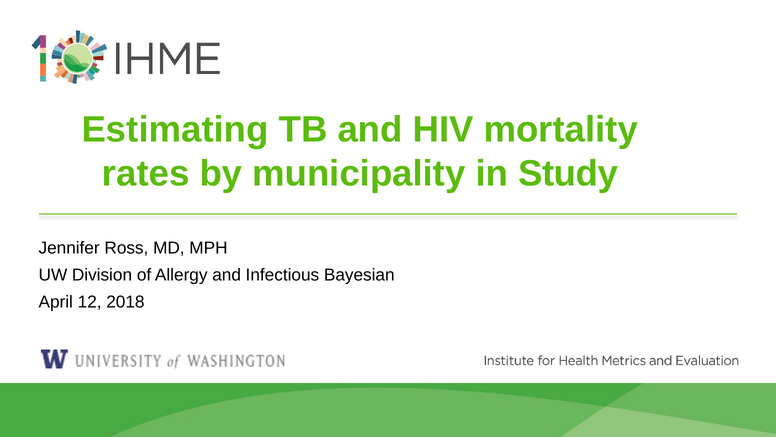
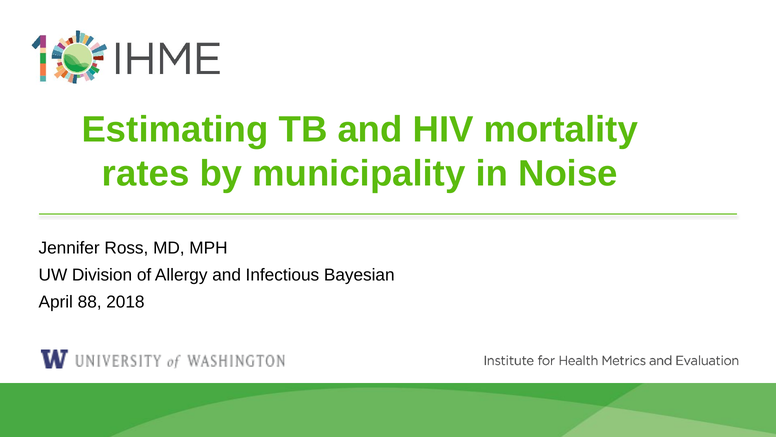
Study: Study -> Noise (568, 173)
12: 12 -> 88 (90, 302)
